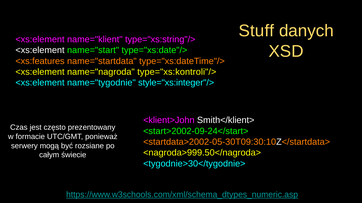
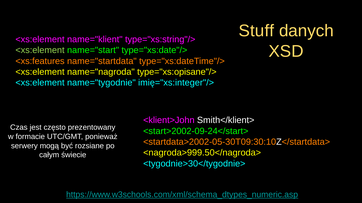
<xs:element colour: white -> light green (40, 50)
type="xs:kontroli"/>: type="xs:kontroli"/> -> type="xs:opisane"/> (177, 72)
style="xs:integer"/>: style="xs:integer"/> -> imię="xs:integer"/> (176, 83)
